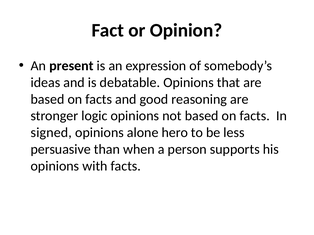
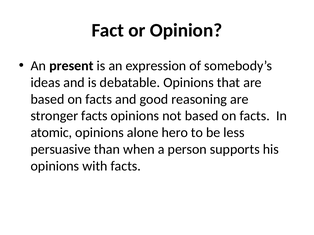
stronger logic: logic -> facts (94, 116)
signed: signed -> atomic (51, 133)
